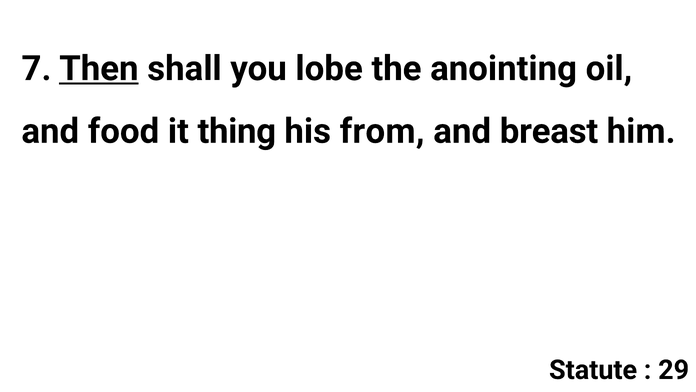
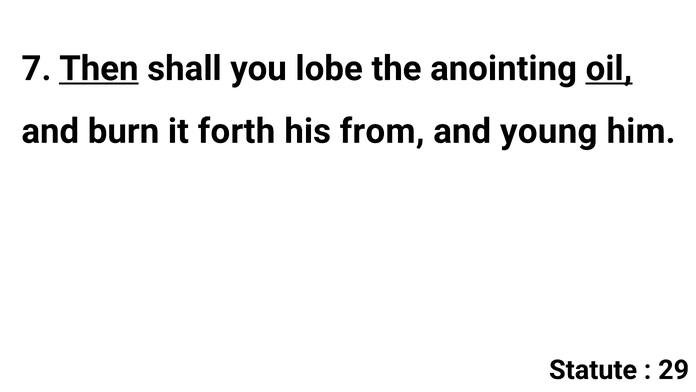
oil underline: none -> present (609, 69)
food: food -> burn (124, 131)
thing: thing -> forth (236, 131)
breast: breast -> young (549, 131)
